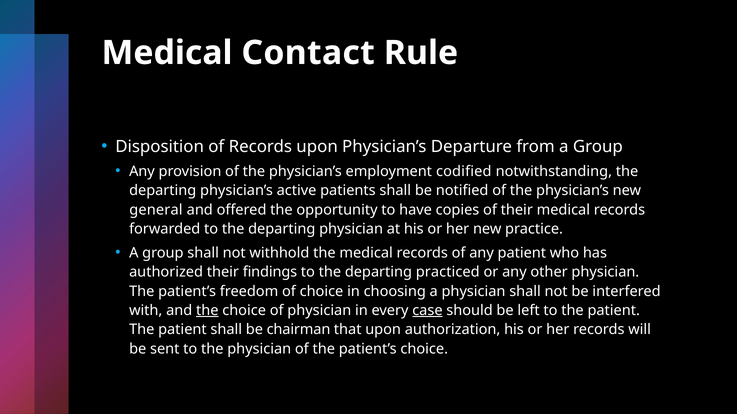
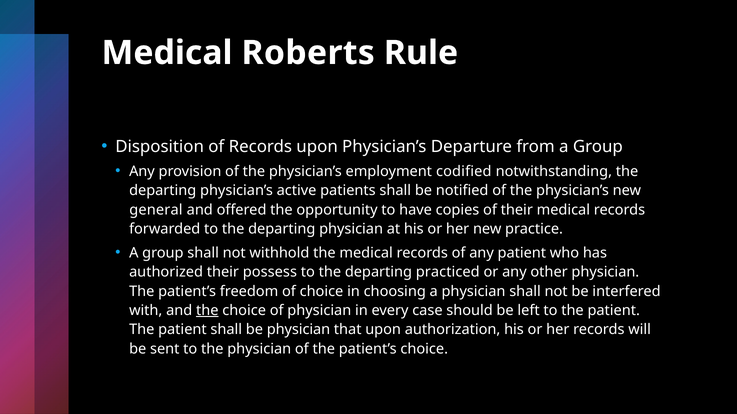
Contact: Contact -> Roberts (308, 53)
findings: findings -> possess (270, 272)
case underline: present -> none (427, 311)
be chairman: chairman -> physician (298, 330)
